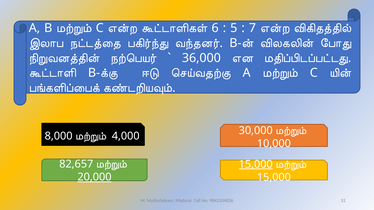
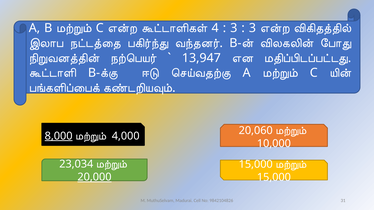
6: 6 -> 4 (215, 28)
5: 5 -> 3 (234, 28)
7: 7 -> 3 (252, 28)
36,000: 36,000 -> 13,947 (201, 58)
8,000 underline: none -> present (59, 136)
30,000: 30,000 -> 20,060 (256, 131)
82,657: 82,657 -> 23,034 (76, 164)
15,000 underline: present -> none (256, 165)
